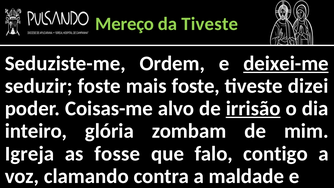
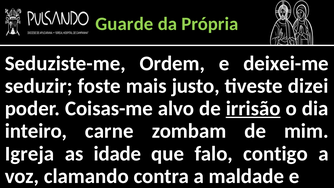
Mereço: Mereço -> Guarde (124, 24)
da Tiveste: Tiveste -> Própria (210, 24)
deixei-me underline: present -> none (286, 63)
mais foste: foste -> justo (196, 86)
glória: glória -> carne (109, 131)
fosse: fosse -> idade (117, 153)
